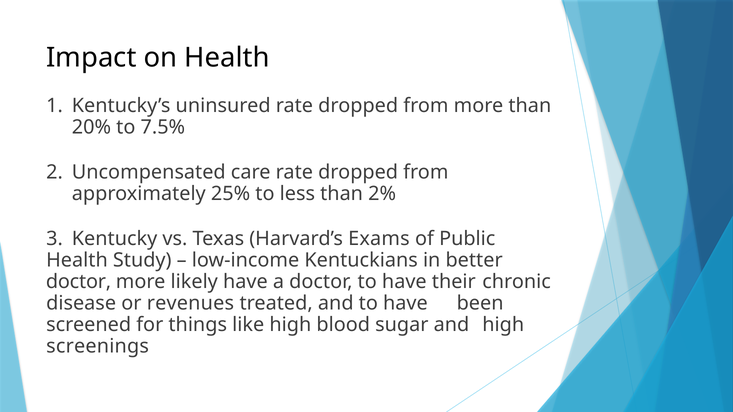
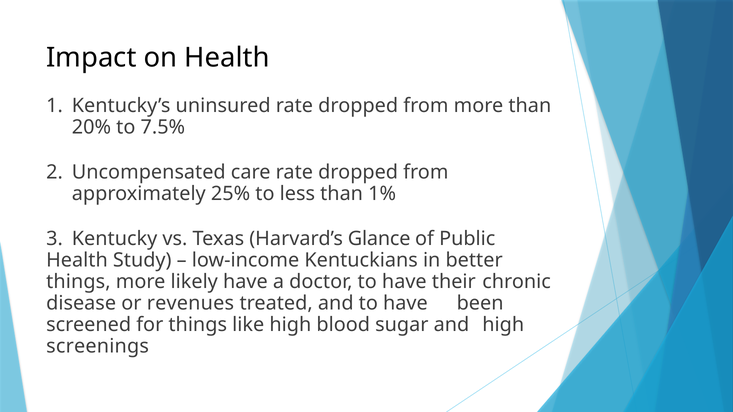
2%: 2% -> 1% (382, 194)
Exams: Exams -> Glance (379, 239)
doctor: doctor -> things (78, 282)
